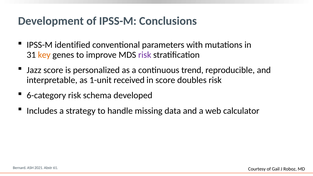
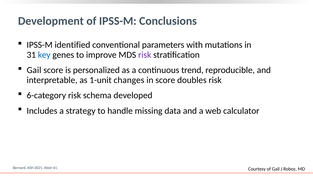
key colour: orange -> blue (44, 55)
Jazz: Jazz -> Gail (34, 70)
received: received -> changes (129, 80)
